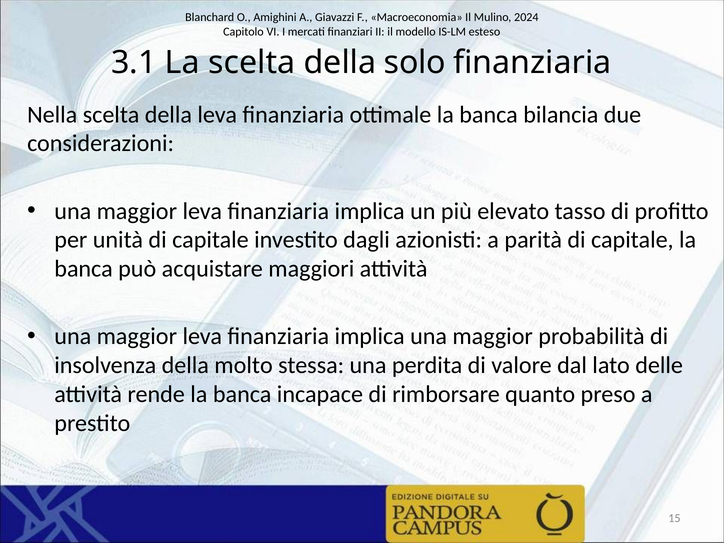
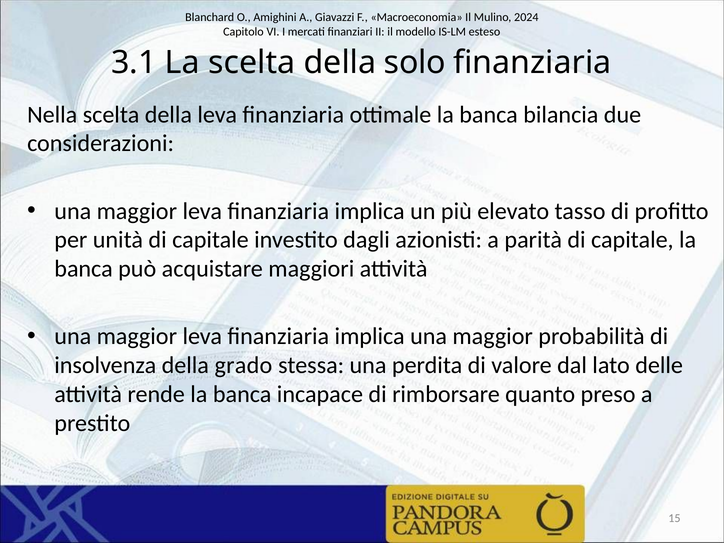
molto: molto -> grado (243, 365)
